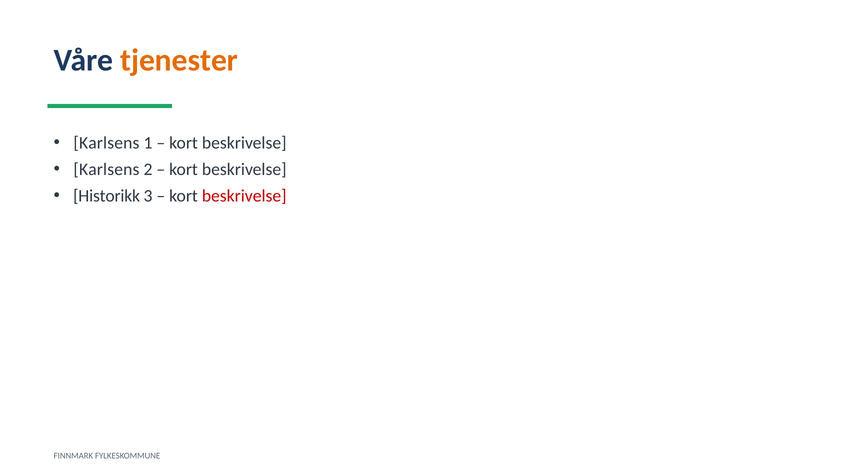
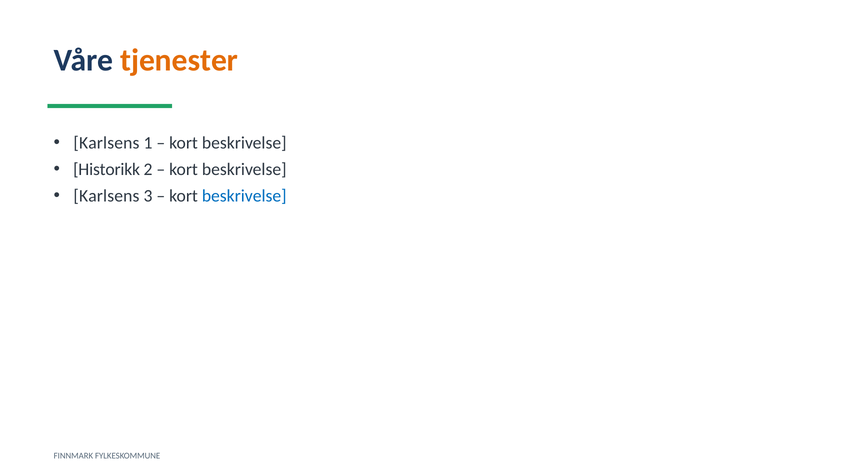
Karlsens: Karlsens -> Historikk (107, 169)
Historikk: Historikk -> Karlsens (106, 196)
beskrivelse colour: red -> blue (244, 196)
